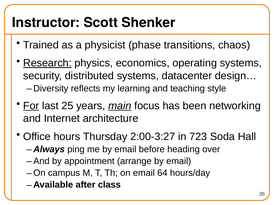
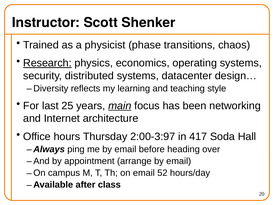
For underline: present -> none (31, 106)
2:00-3:27: 2:00-3:27 -> 2:00-3:97 (153, 137)
723: 723 -> 417 (198, 137)
64: 64 -> 52 (162, 173)
